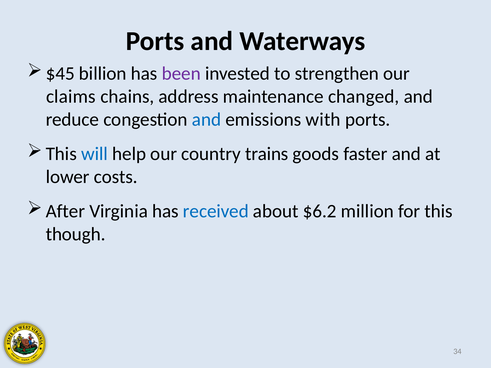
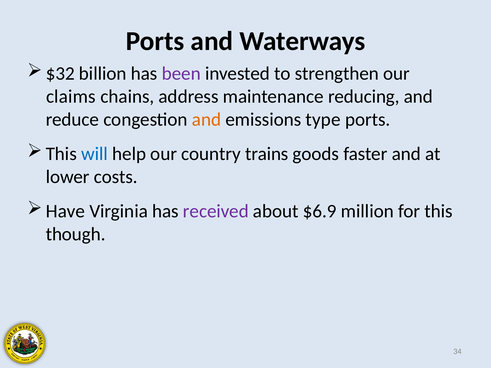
$45: $45 -> $32 (60, 74)
changed: changed -> reducing (364, 97)
and colour: blue -> orange (207, 120)
with: with -> type (323, 120)
After: After -> Have (65, 211)
received colour: blue -> purple (216, 211)
$6.2: $6.2 -> $6.9 (320, 211)
